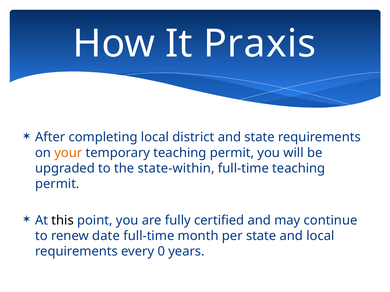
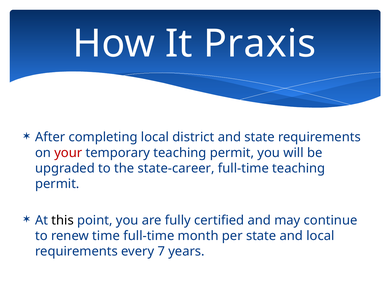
your colour: orange -> red (68, 153)
state-within: state-within -> state-career (176, 169)
date: date -> time (106, 236)
0: 0 -> 7 (161, 252)
